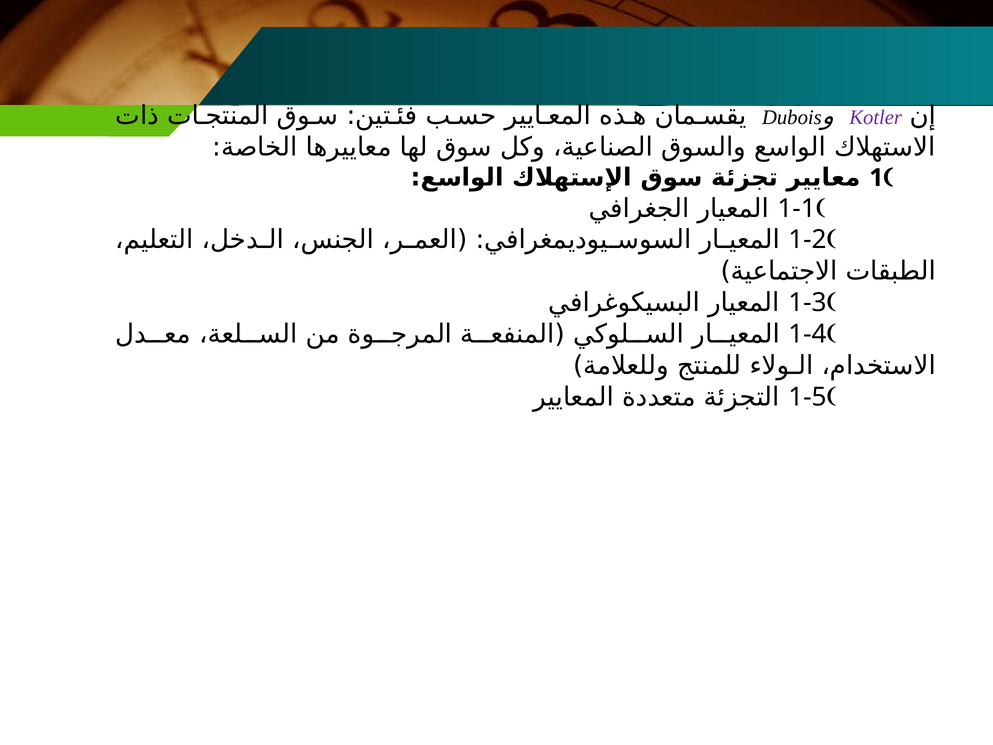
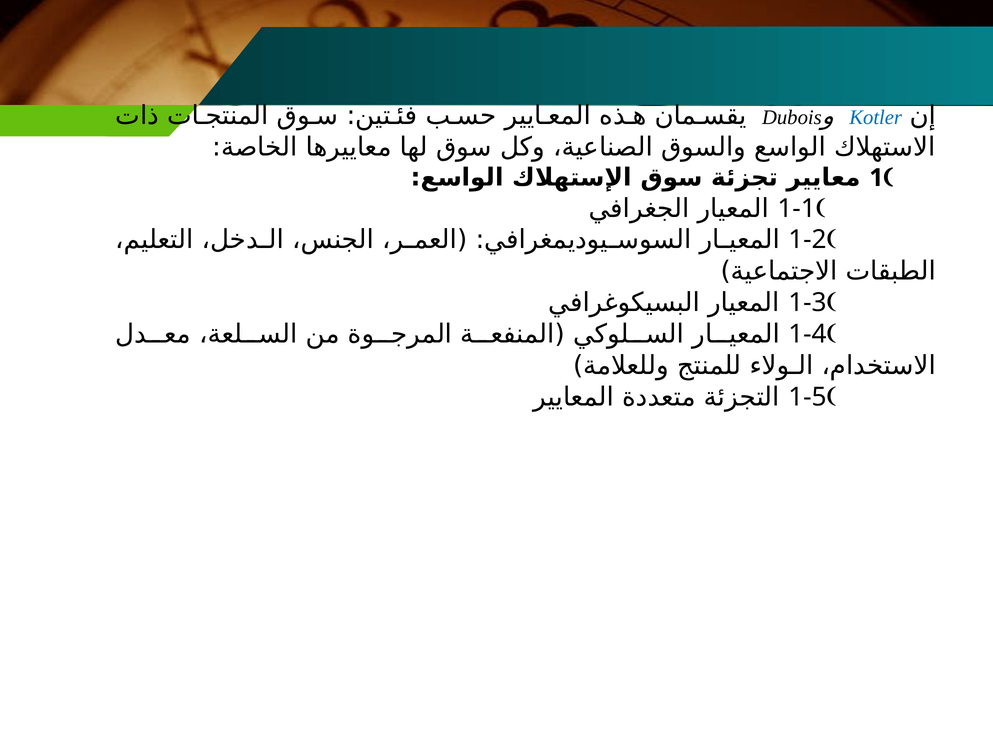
Kotler colour: purple -> blue (876, 117)
